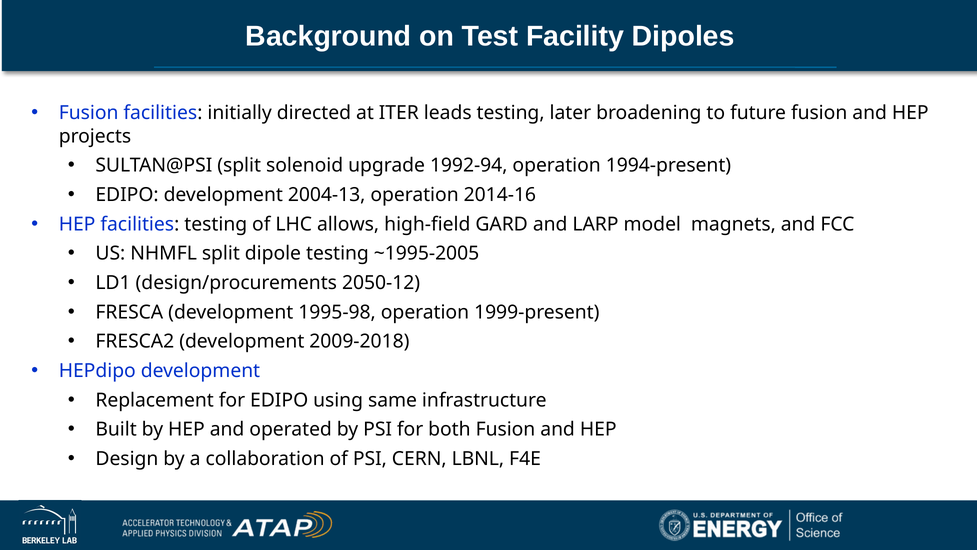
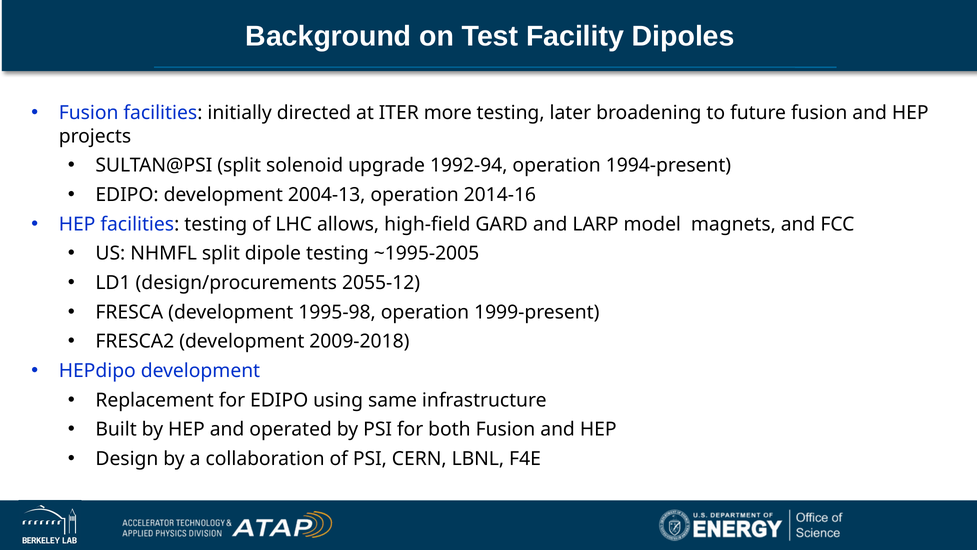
leads: leads -> more (448, 113)
2050-12: 2050-12 -> 2055-12 (381, 283)
